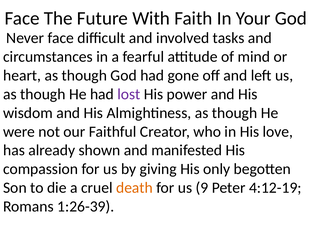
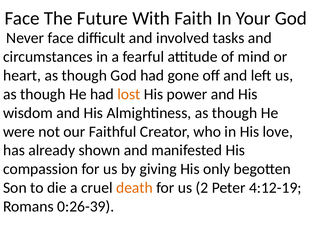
lost colour: purple -> orange (129, 94)
9: 9 -> 2 (202, 188)
1:26-39: 1:26-39 -> 0:26-39 (86, 206)
